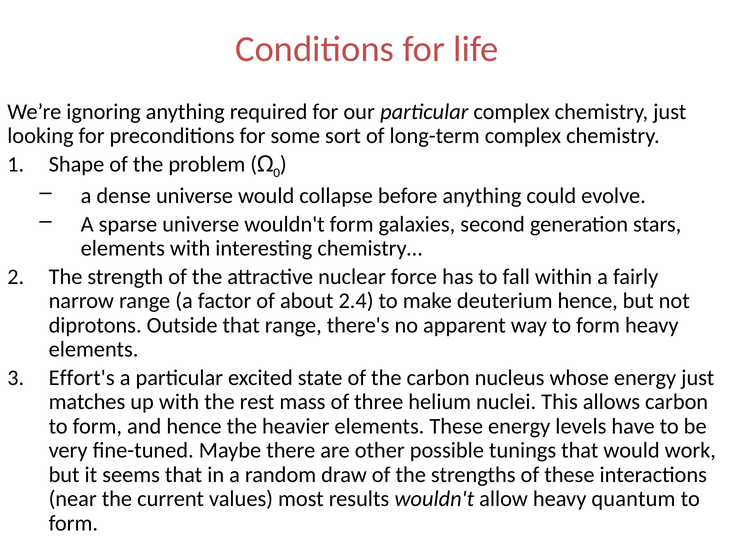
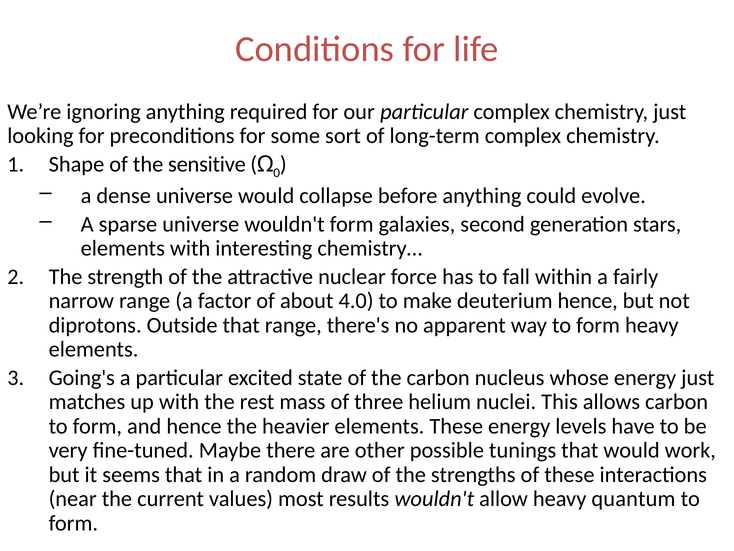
problem: problem -> sensitive (207, 164)
2.4: 2.4 -> 4.0 (356, 301)
Effort's: Effort's -> Going's (82, 377)
